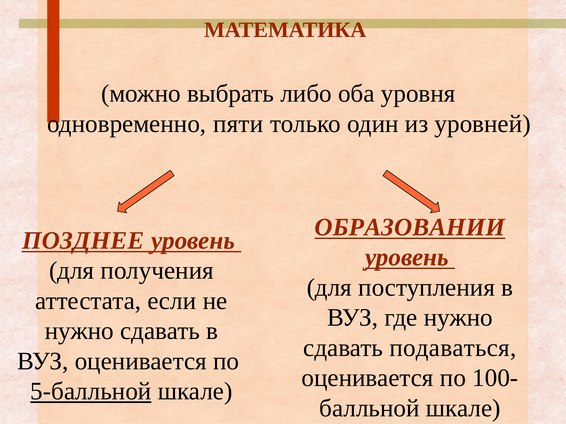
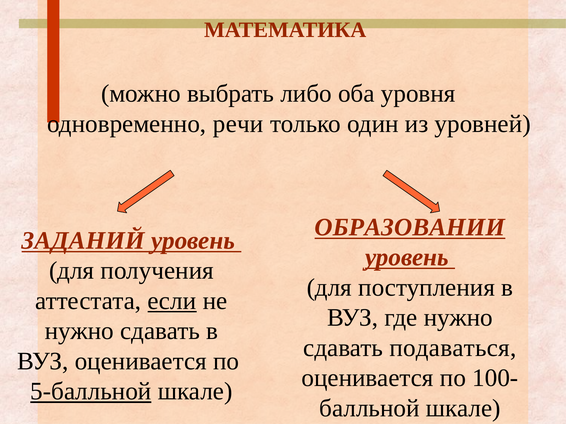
пяти: пяти -> речи (238, 124)
ПОЗДНЕЕ: ПОЗДНЕЕ -> ЗАДАНИЙ (83, 241)
если underline: none -> present (172, 301)
